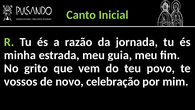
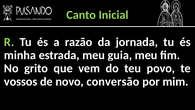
celebração: celebração -> conversão (113, 81)
